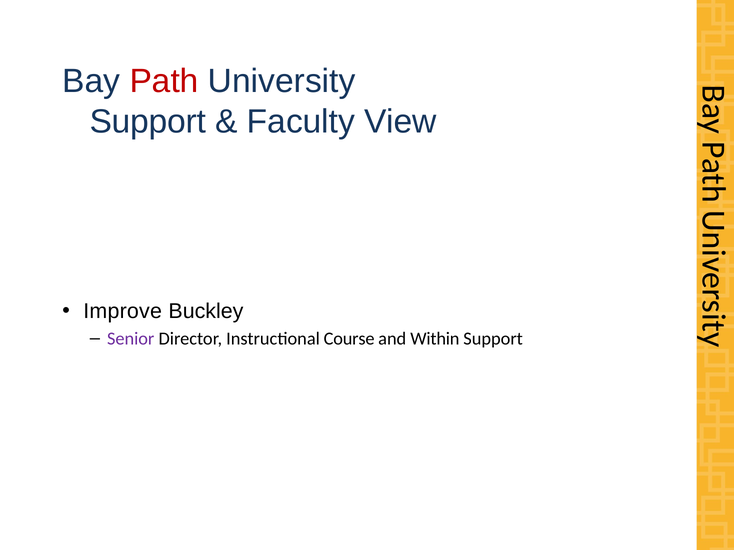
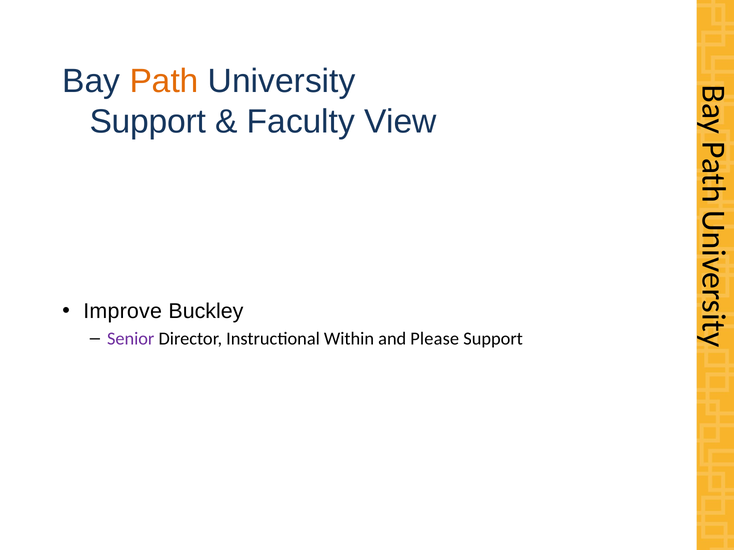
Path colour: red -> orange (164, 81)
Course: Course -> Within (349, 339)
Within: Within -> Please (435, 339)
